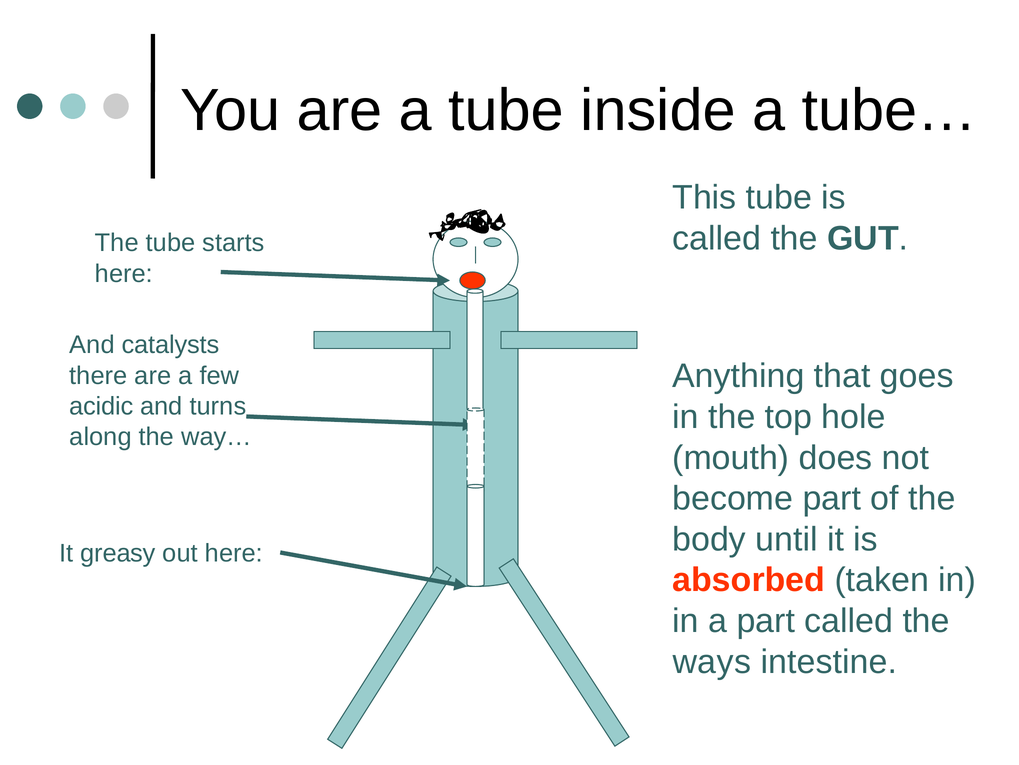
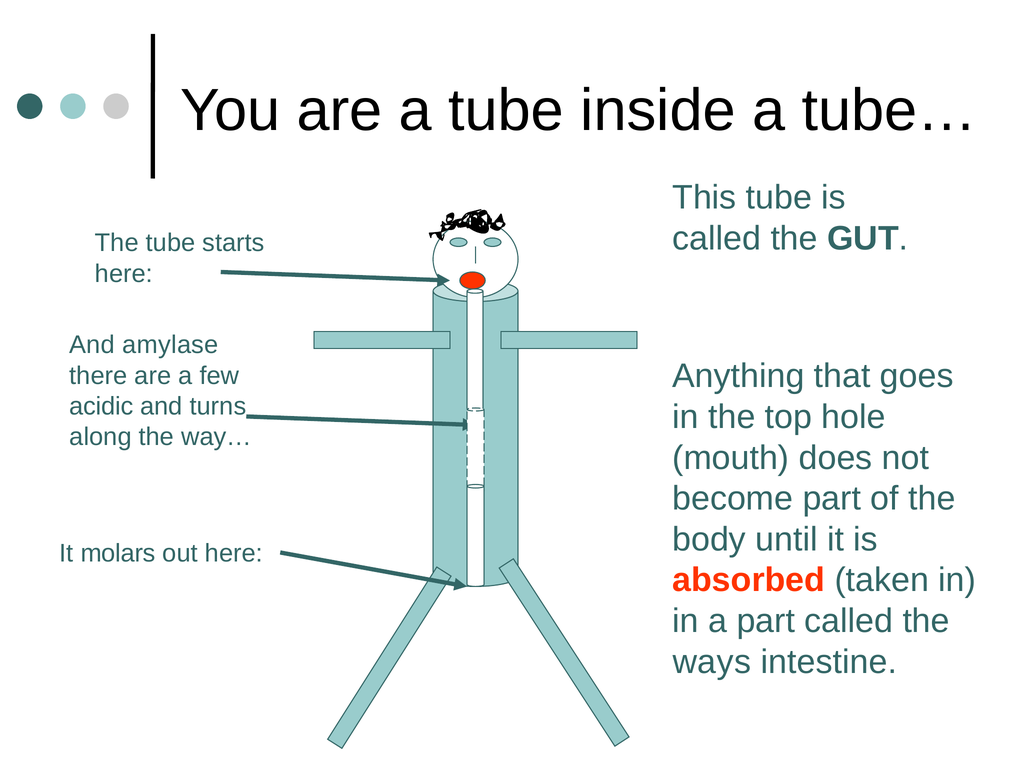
catalysts: catalysts -> amylase (170, 345)
greasy: greasy -> molars (118, 553)
